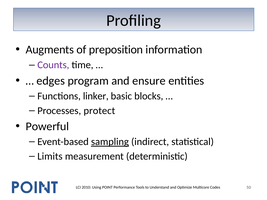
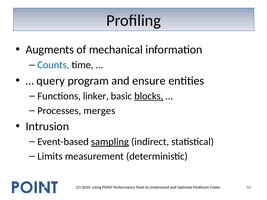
preposition: preposition -> mechanical (116, 50)
Counts colour: purple -> blue (53, 65)
edges: edges -> query (51, 81)
blocks underline: none -> present (149, 96)
protect: protect -> merges (99, 111)
Powerful: Powerful -> Intrusion (47, 127)
